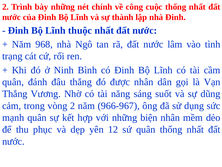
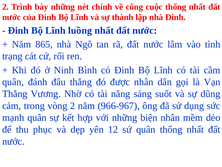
thuộc: thuộc -> luồng (80, 30)
968: 968 -> 865 (44, 44)
